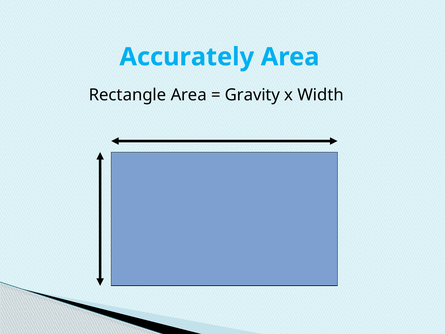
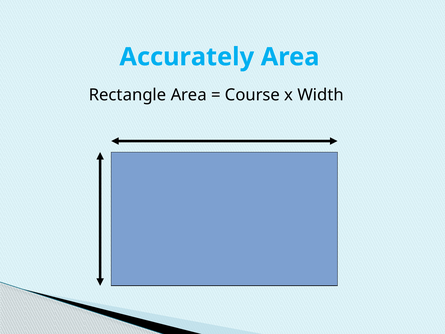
Gravity: Gravity -> Course (252, 95)
